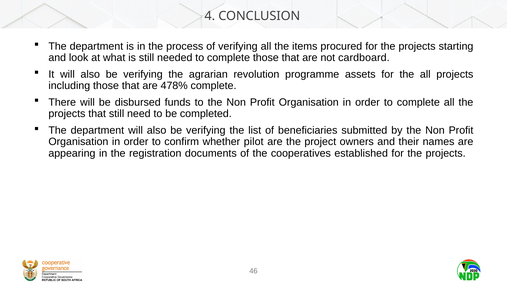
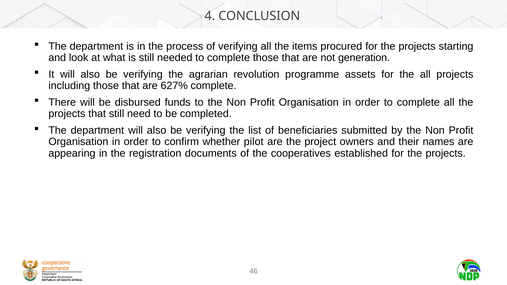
cardboard: cardboard -> generation (364, 58)
478%: 478% -> 627% (174, 86)
